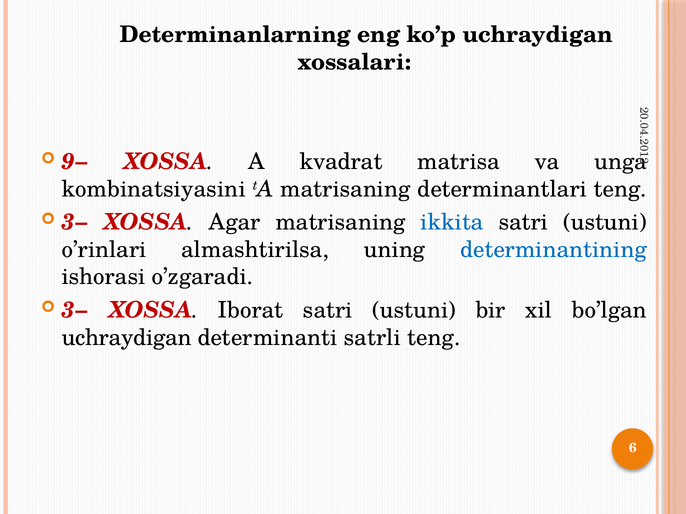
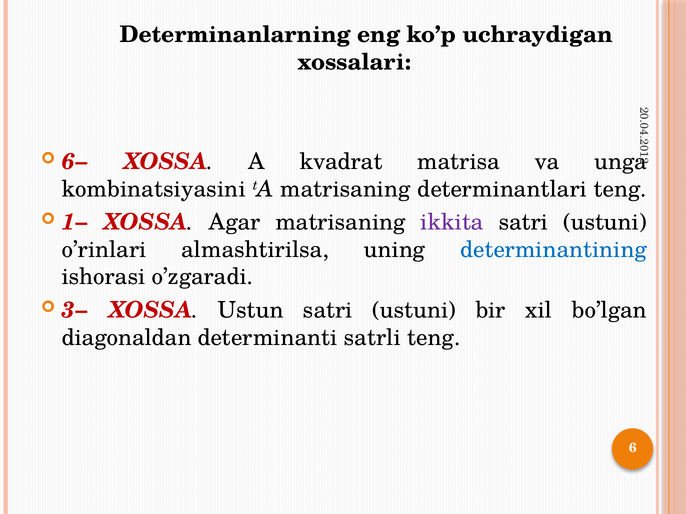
9−: 9− -> 6− (75, 162)
3−: 3− -> 1− (75, 222)
ikkita colour: blue -> purple (452, 222)
Iborat: Iborat -> Ustun (251, 310)
uchraydigan: uchraydigan -> diagonaldan (127, 338)
